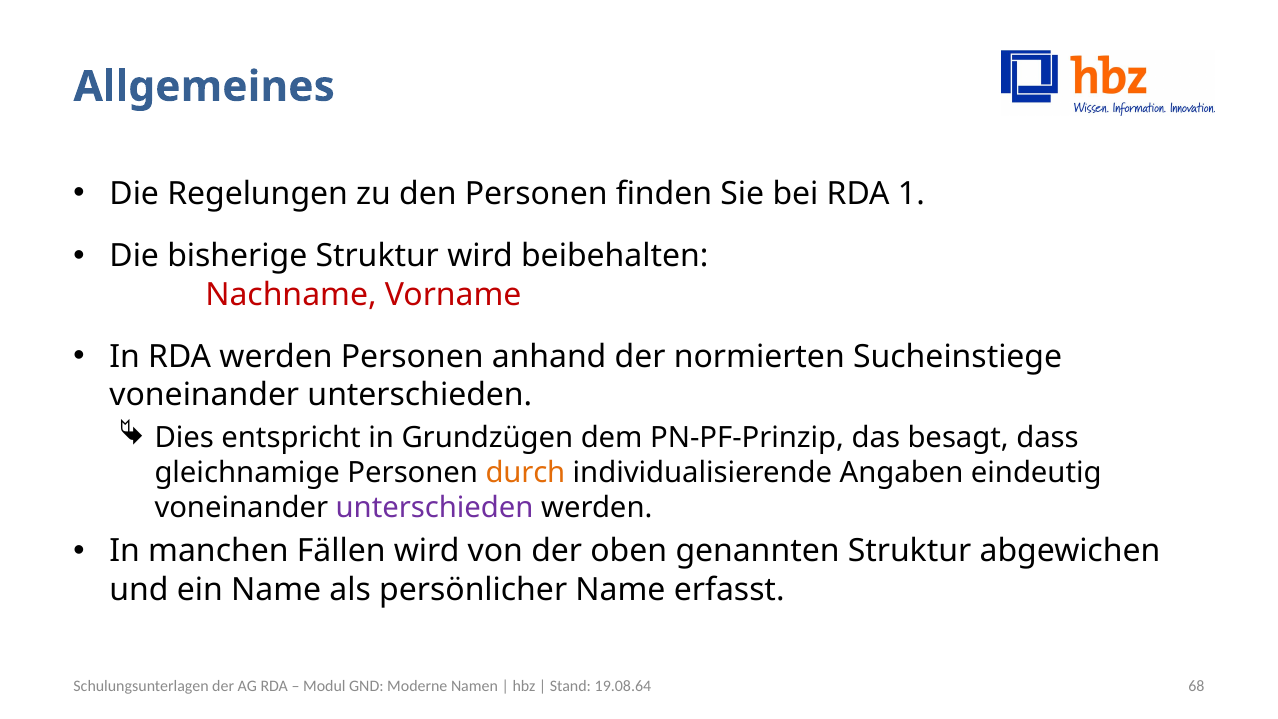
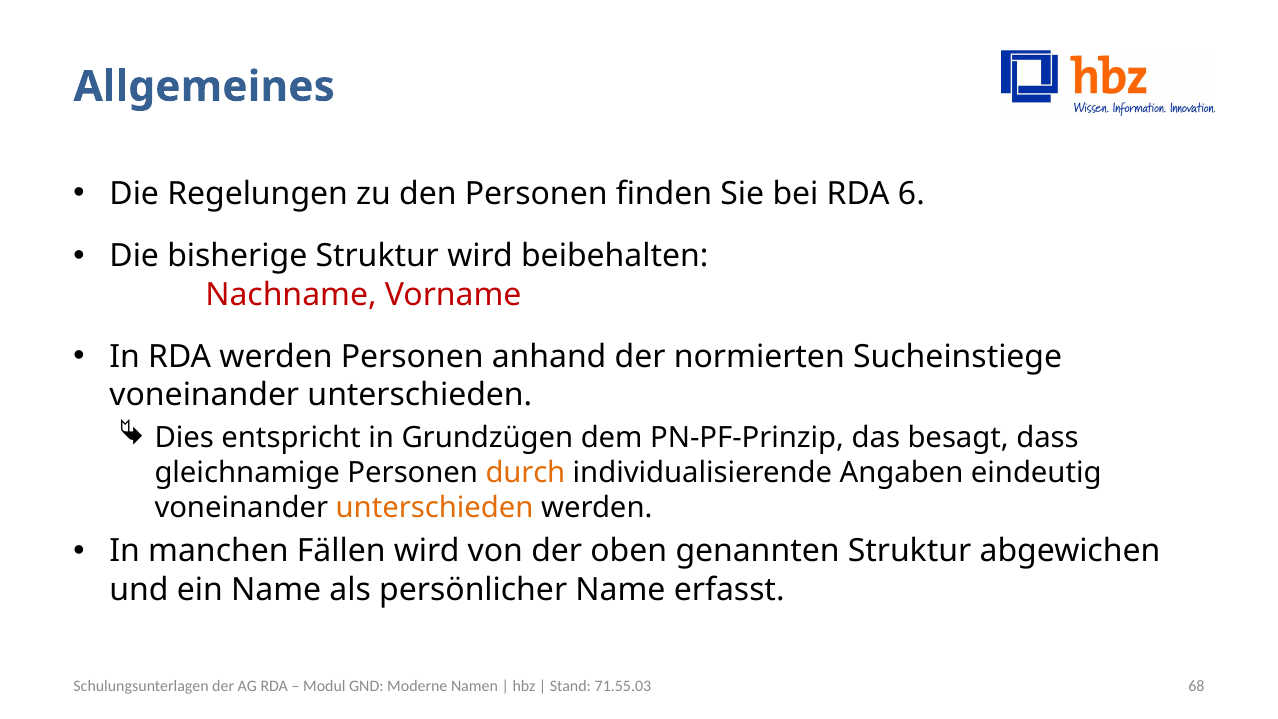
1: 1 -> 6 (911, 194)
unterschieden colour: purple -> orange (435, 508)
19.08.64: 19.08.64 -> 71.55.03 (623, 687)
